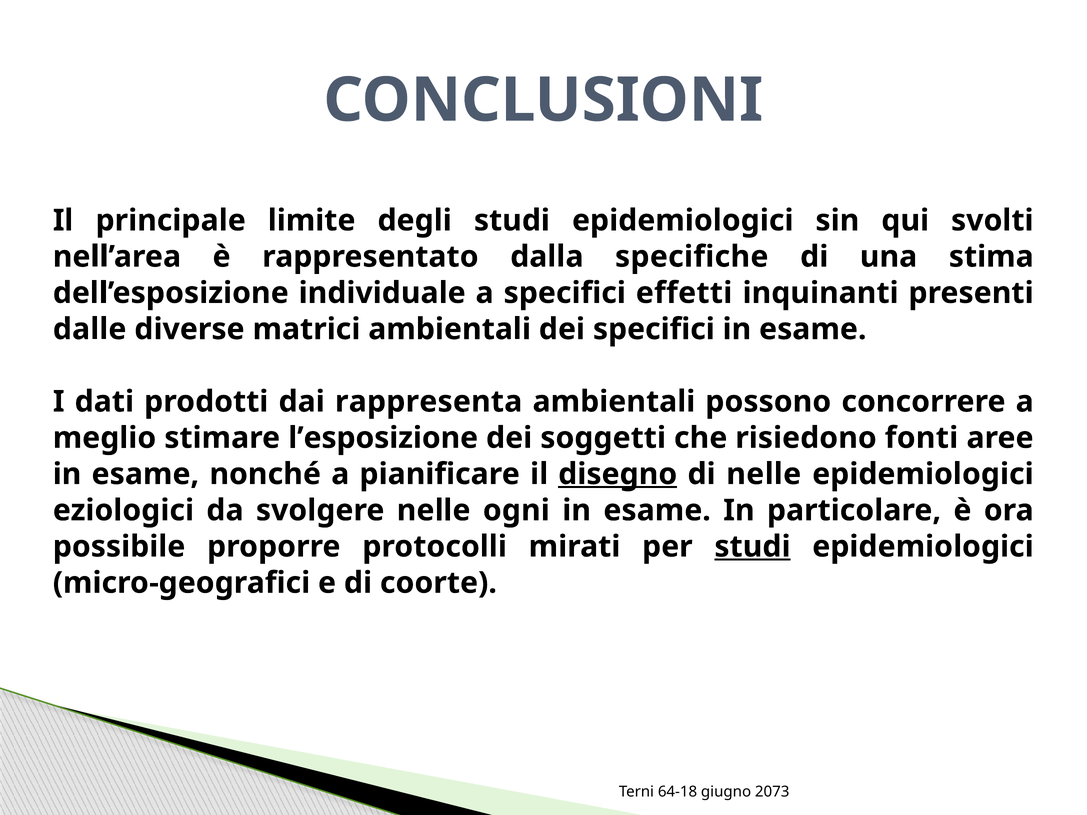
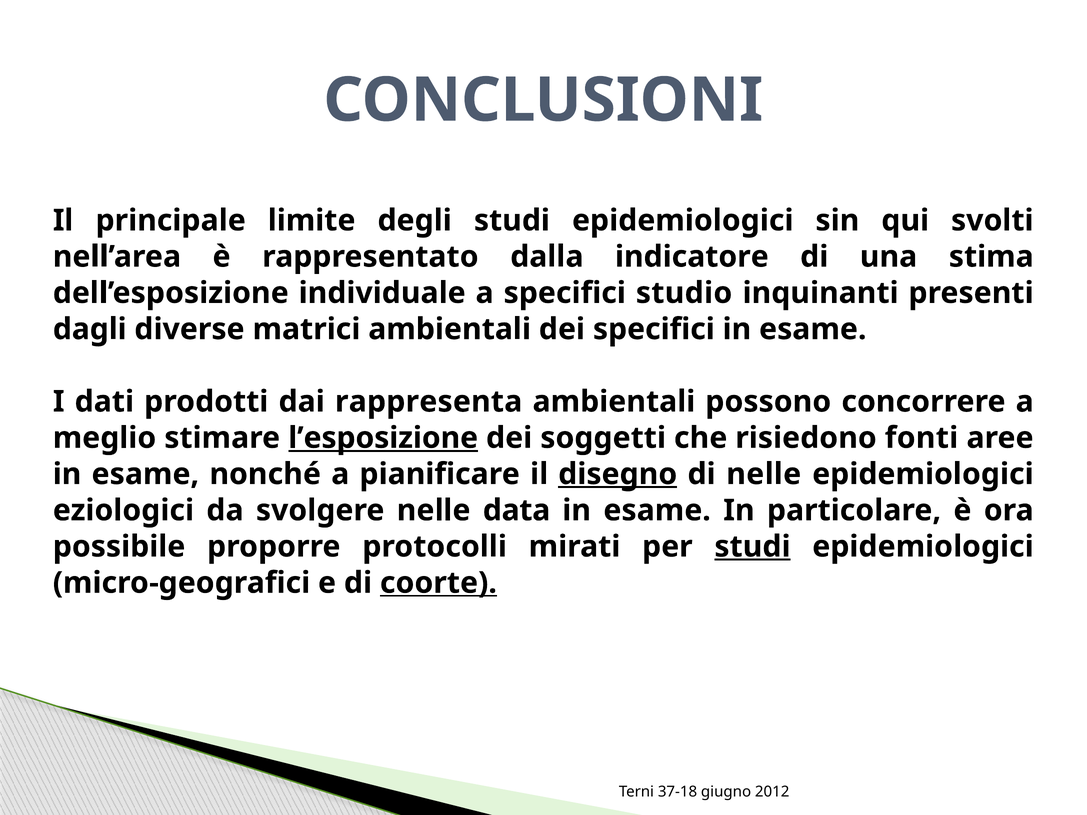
specifiche: specifiche -> indicatore (692, 257)
effetti: effetti -> studio (684, 293)
dalle: dalle -> dagli (90, 329)
l’esposizione underline: none -> present (383, 438)
ogni: ogni -> data (517, 511)
coorte underline: none -> present (438, 583)
64-18: 64-18 -> 37-18 (678, 792)
2073: 2073 -> 2012 (772, 792)
